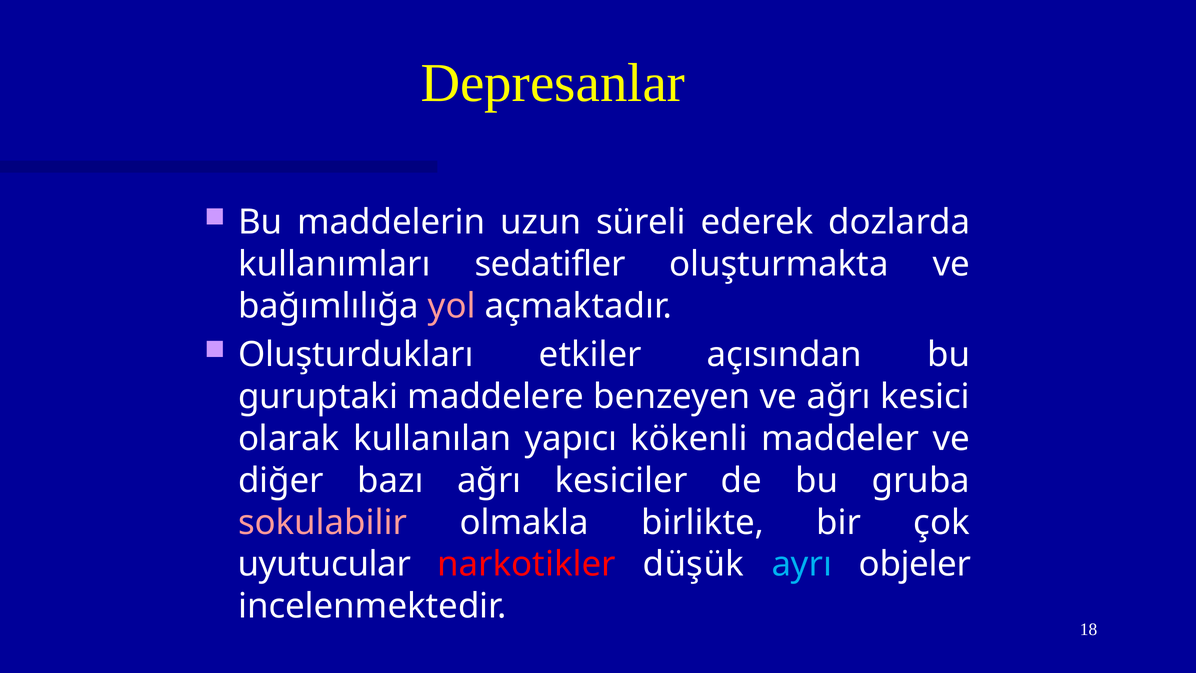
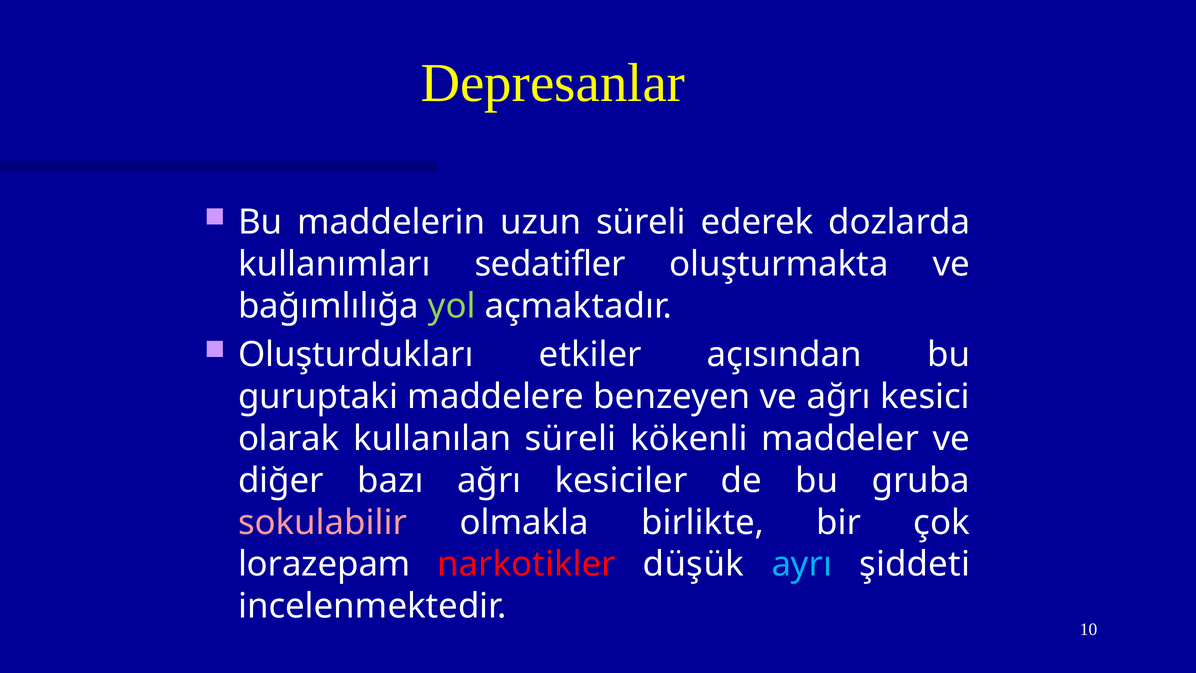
yol colour: pink -> light green (452, 306)
kullanılan yapıcı: yapıcı -> süreli (571, 439)
uyutucular: uyutucular -> lorazepam (324, 564)
objeler: objeler -> şiddeti (915, 564)
18: 18 -> 10 (1089, 629)
